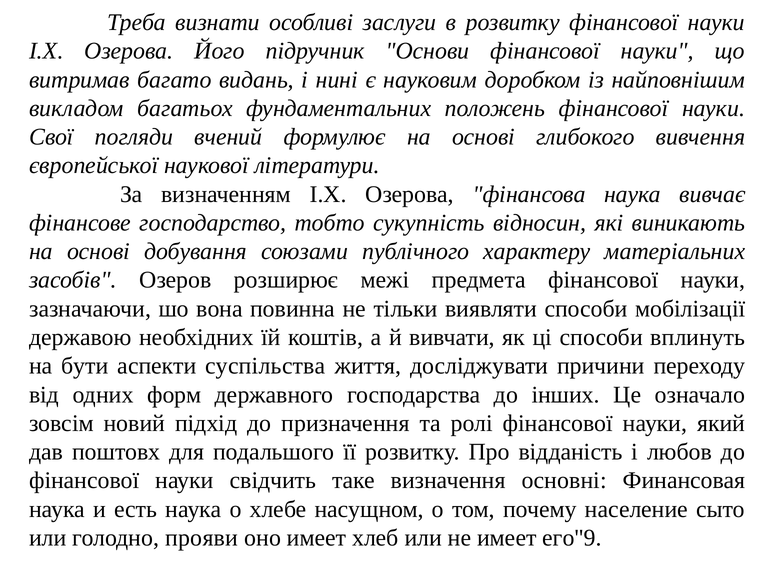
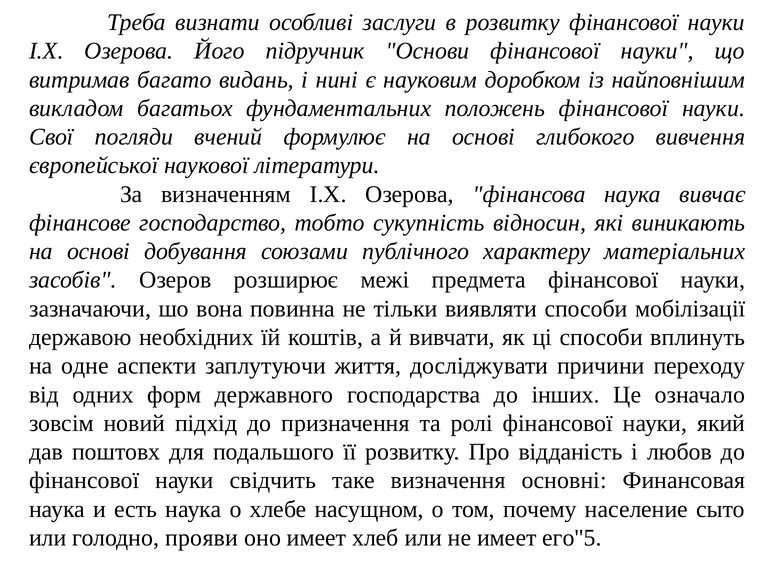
бути: бути -> одне (85, 366)
суспільства: суспільства -> заплутуючи (266, 366)
его"9: его"9 -> его"5 (572, 538)
